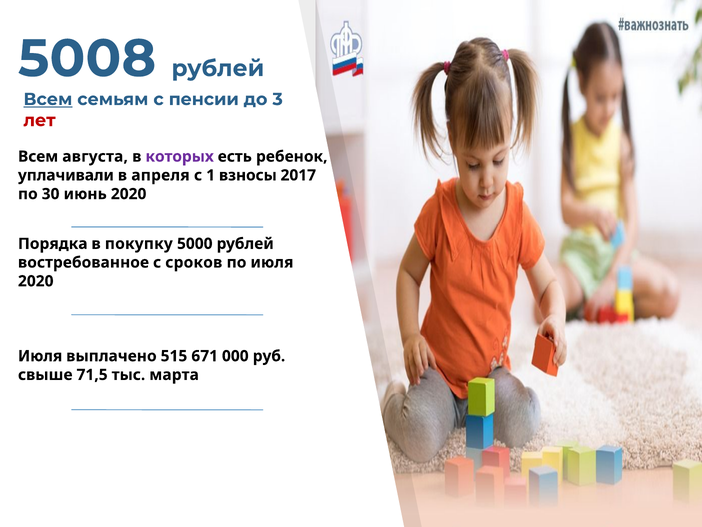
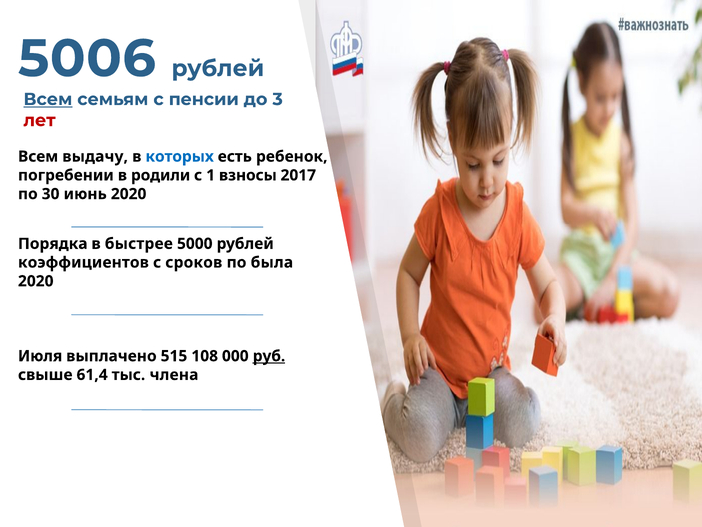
5008: 5008 -> 5006 (87, 59)
августа: августа -> выдачу (95, 156)
которых colour: purple -> blue (180, 156)
уплачивали: уплачивали -> погребении (66, 175)
апреля: апреля -> родили (161, 175)
покупку: покупку -> быстрее (139, 244)
востребованное: востребованное -> коэффициентов (83, 262)
по июля: июля -> была (272, 262)
671: 671 -> 108 (205, 356)
руб underline: none -> present (269, 356)
71,5: 71,5 -> 61,4 (92, 374)
марта: марта -> члена (174, 374)
